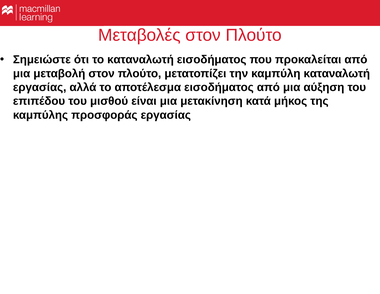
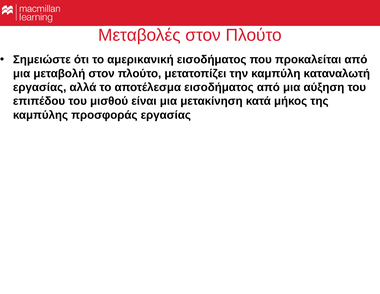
το καταναλωτή: καταναλωτή -> αμερικανική (140, 60)
